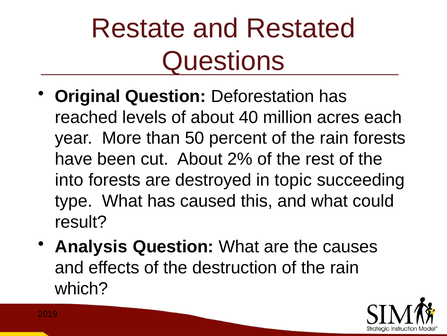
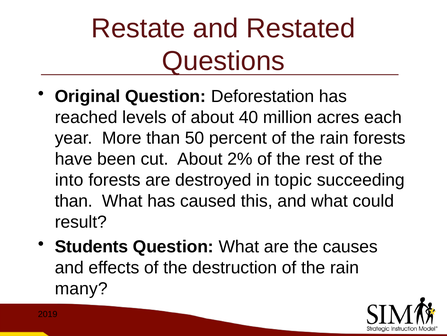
type: type -> than (74, 201)
Analysis: Analysis -> Students (91, 246)
which: which -> many (81, 288)
